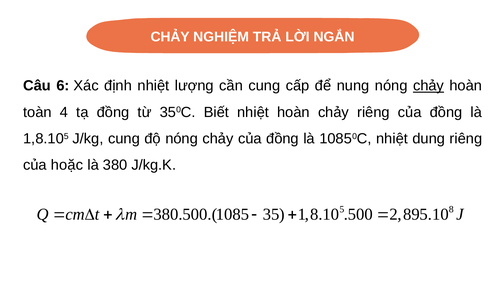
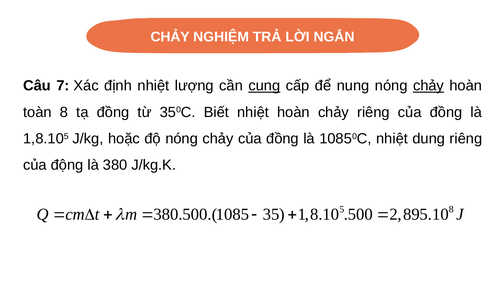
6: 6 -> 7 (63, 86)
cung underline: none -> present (264, 86)
toàn 4: 4 -> 8 (64, 112)
J/kg cung: cung -> hoặc (124, 139)
hoặc: hoặc -> động (67, 165)
